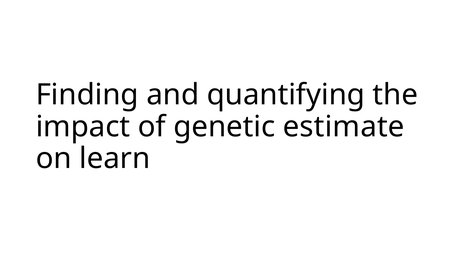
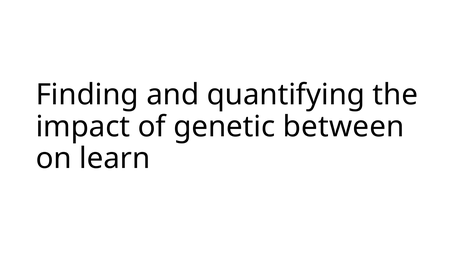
estimate: estimate -> between (344, 127)
